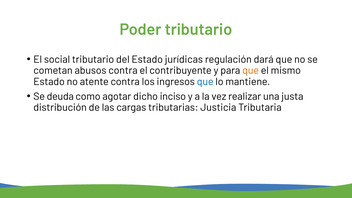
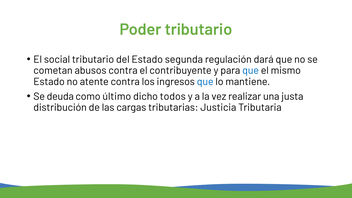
jurídicas: jurídicas -> segunda (184, 60)
que colour: orange -> blue (251, 71)
agotar: agotar -> último (117, 96)
inciso: inciso -> todos (173, 96)
